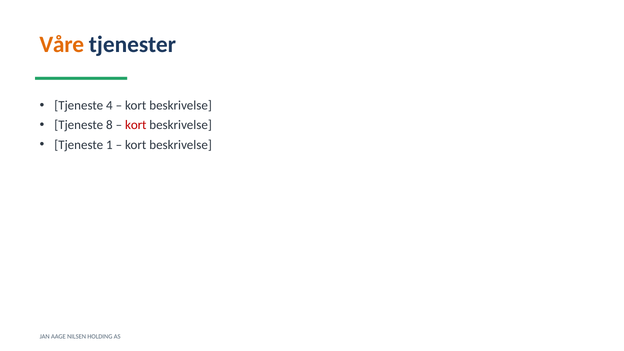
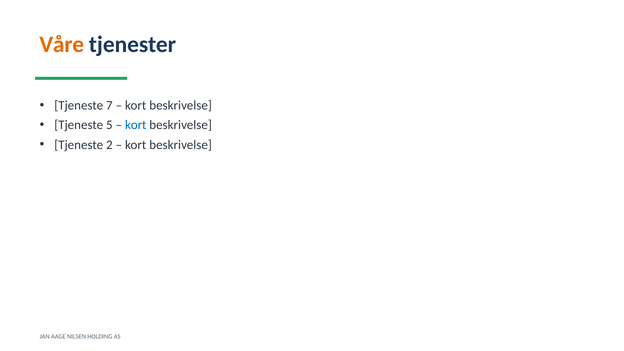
4: 4 -> 7 (109, 106)
8: 8 -> 5 (109, 125)
kort colour: red -> blue (136, 125)
1: 1 -> 2 (109, 145)
